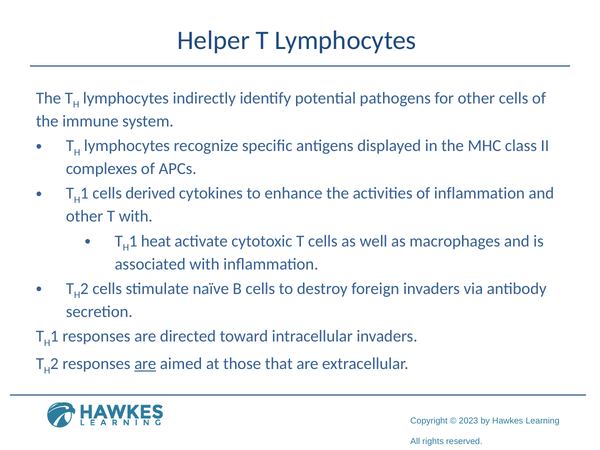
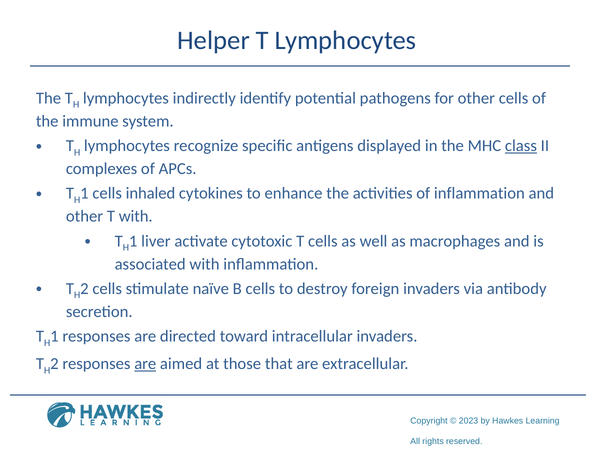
class underline: none -> present (521, 146)
derived: derived -> inhaled (150, 193)
heat: heat -> liver (156, 241)
